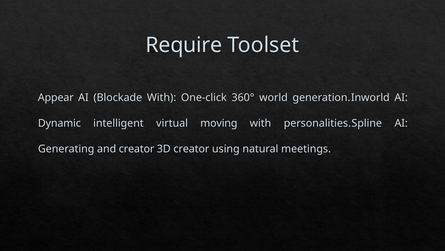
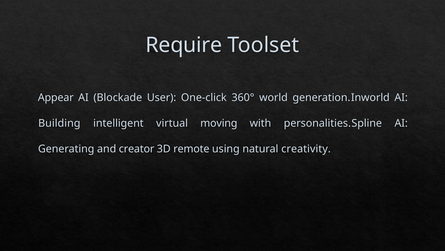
Blockade With: With -> User (162, 97)
Dynamic: Dynamic -> Building (59, 123)
3D creator: creator -> remote (191, 149)
meetings: meetings -> creativity (306, 149)
